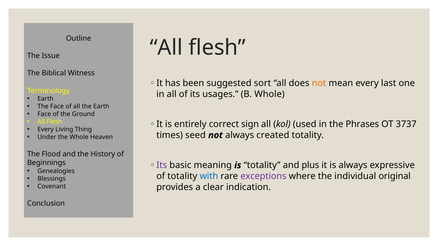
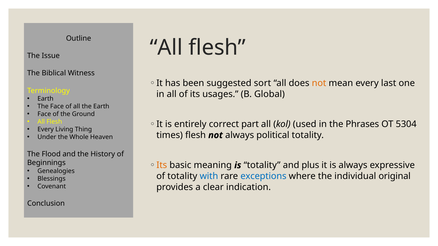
B Whole: Whole -> Global (269, 94)
sign: sign -> part (250, 124)
3737: 3737 -> 5304 (406, 124)
times seed: seed -> flesh (196, 135)
created: created -> political (273, 135)
Its colour: purple -> orange (162, 165)
exceptions colour: purple -> blue (263, 176)
